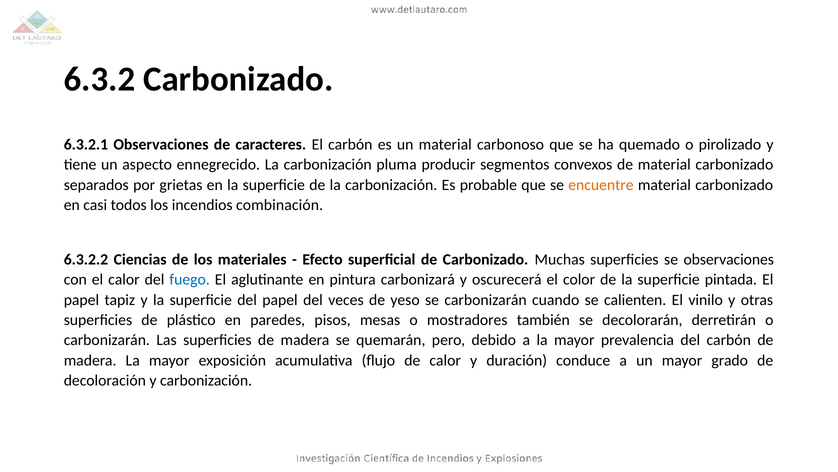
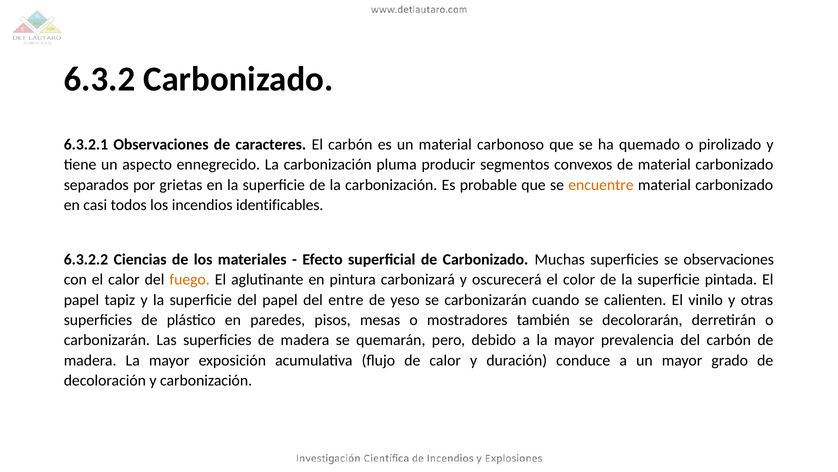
combinación: combinación -> identificables (280, 205)
fuego colour: blue -> orange (190, 279)
veces: veces -> entre (346, 299)
